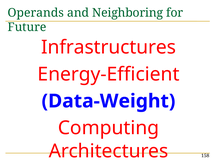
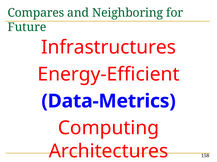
Operands: Operands -> Compares (36, 13)
Data-Weight: Data-Weight -> Data-Metrics (109, 102)
